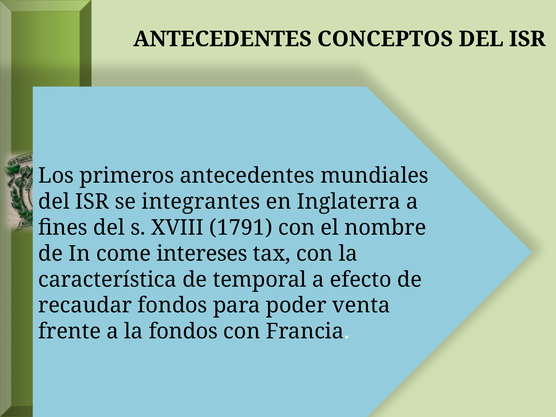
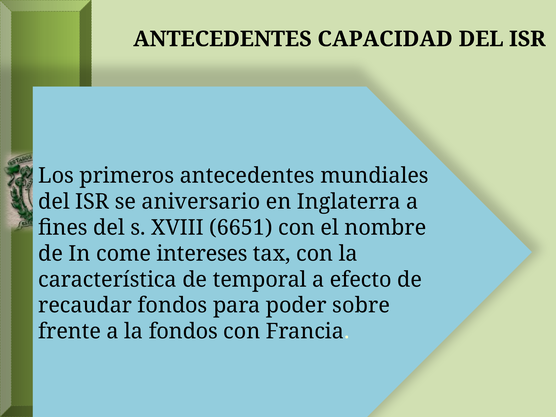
CONCEPTOS: CONCEPTOS -> CAPACIDAD (385, 39)
integrantes: integrantes -> aniversario (201, 202)
1791: 1791 -> 6651 (241, 228)
venta: venta -> sobre (361, 305)
